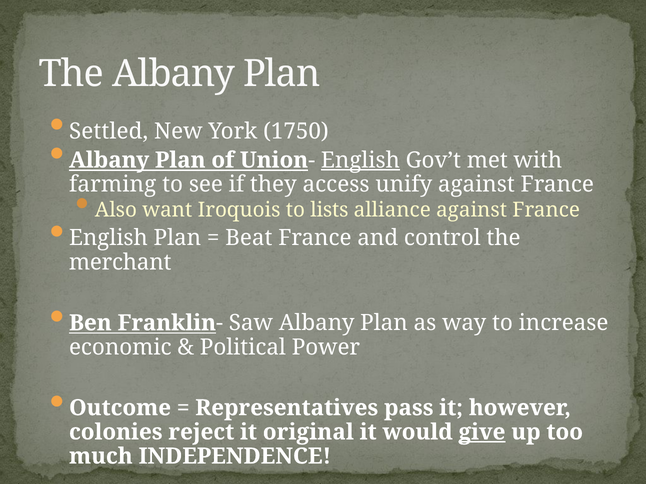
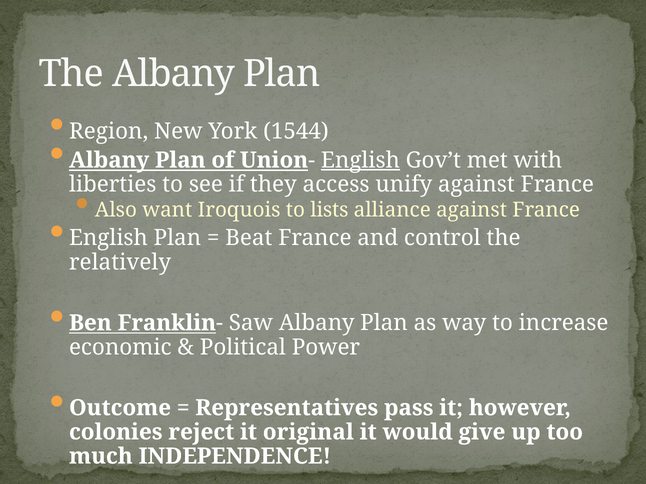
Settled: Settled -> Region (109, 131)
1750: 1750 -> 1544 (296, 131)
farming: farming -> liberties (113, 185)
merchant: merchant -> relatively (120, 262)
give underline: present -> none (482, 432)
